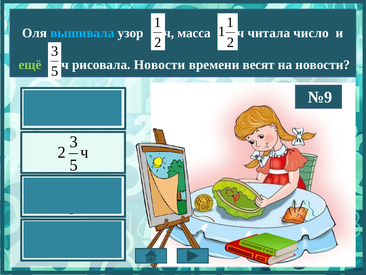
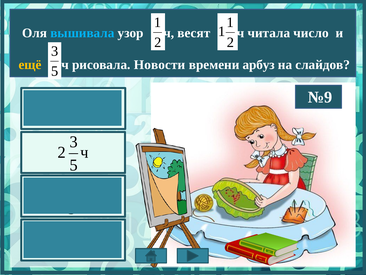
масса: масса -> весят (194, 33)
ещё colour: light green -> yellow (30, 65)
весят: весят -> арбуз (259, 65)
на новости: новости -> слайдов (323, 65)
